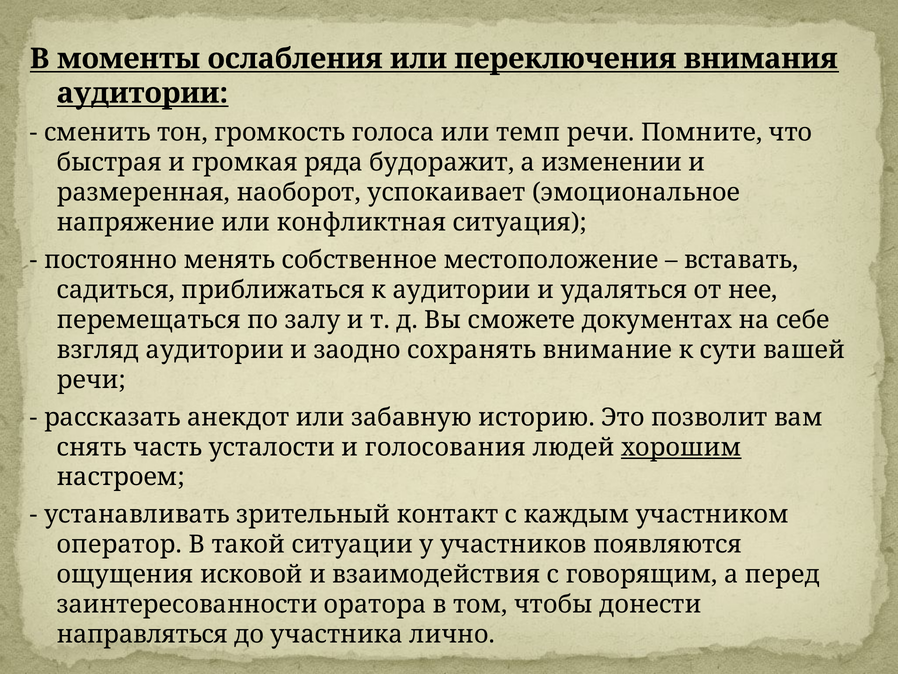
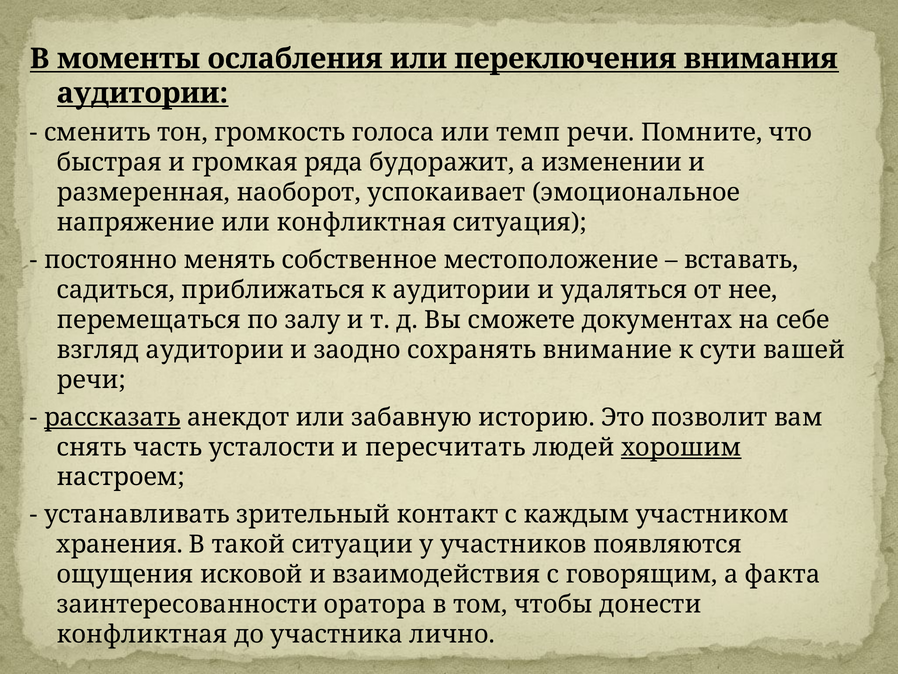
рассказать underline: none -> present (112, 417)
голосования: голосования -> пересчитать (445, 447)
оператор: оператор -> хранения (120, 544)
перед: перед -> факта (783, 574)
направляться: направляться -> конфликтная (142, 634)
